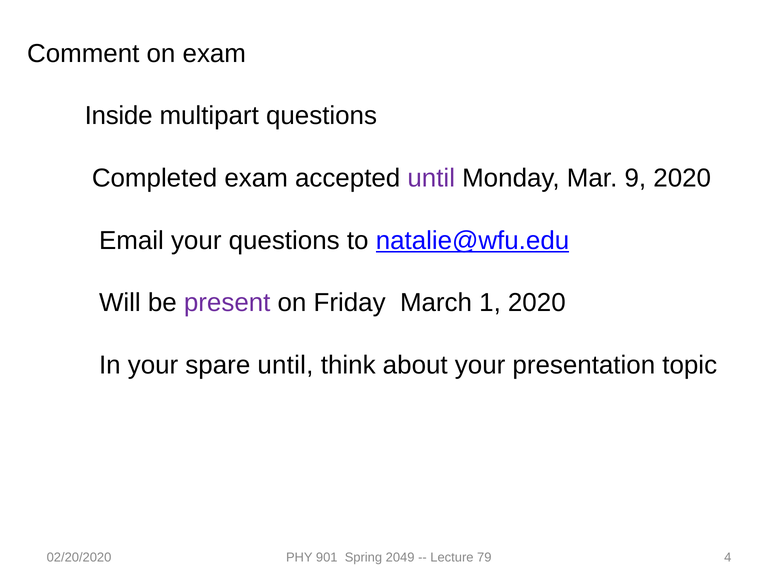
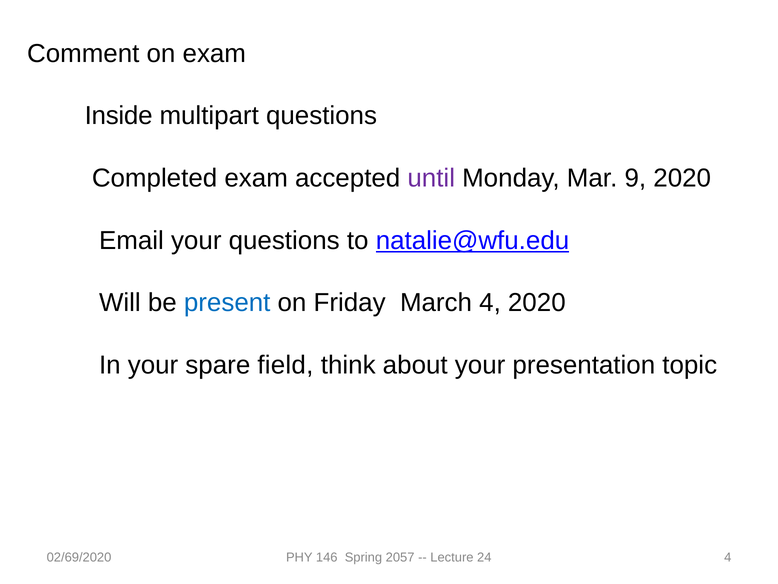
present colour: purple -> blue (227, 303)
March 1: 1 -> 4 (490, 303)
spare until: until -> field (285, 365)
02/20/2020: 02/20/2020 -> 02/69/2020 (79, 557)
901: 901 -> 146 (327, 557)
2049: 2049 -> 2057 (400, 557)
79: 79 -> 24 (484, 557)
